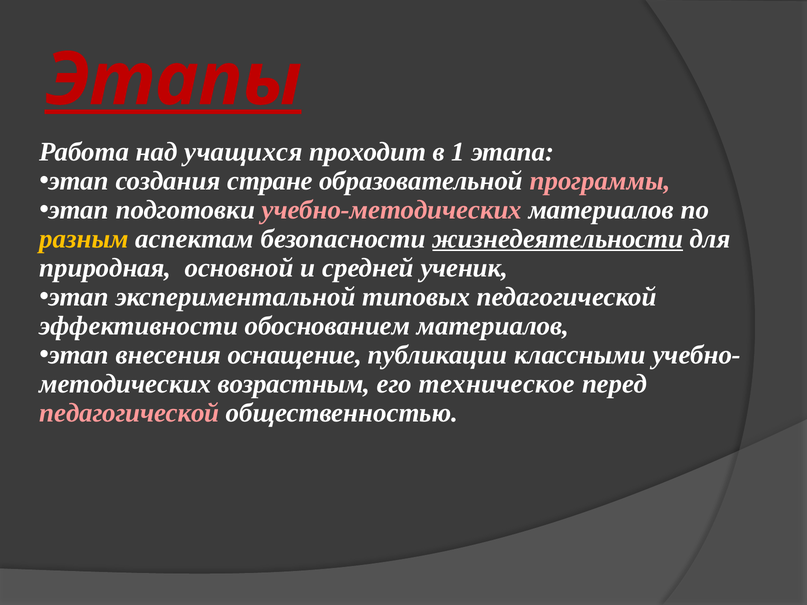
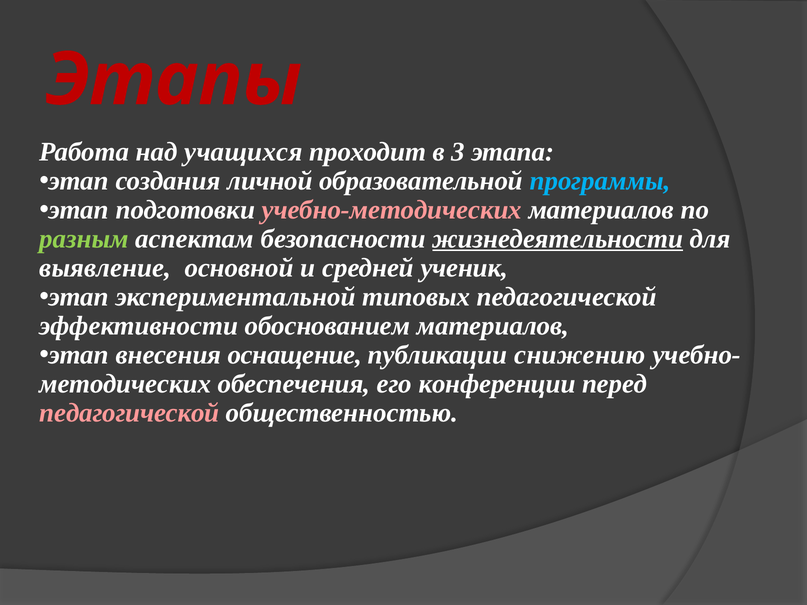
Этапы underline: present -> none (173, 80)
1: 1 -> 3 (458, 152)
стране: стране -> личной (270, 181)
программы colour: pink -> light blue (600, 181)
разным colour: yellow -> light green (84, 239)
природная: природная -> выявление (105, 268)
классными: классными -> снижению (580, 355)
возрастным: возрастным -> обеспечения (294, 384)
техническое: техническое -> конференции (497, 384)
